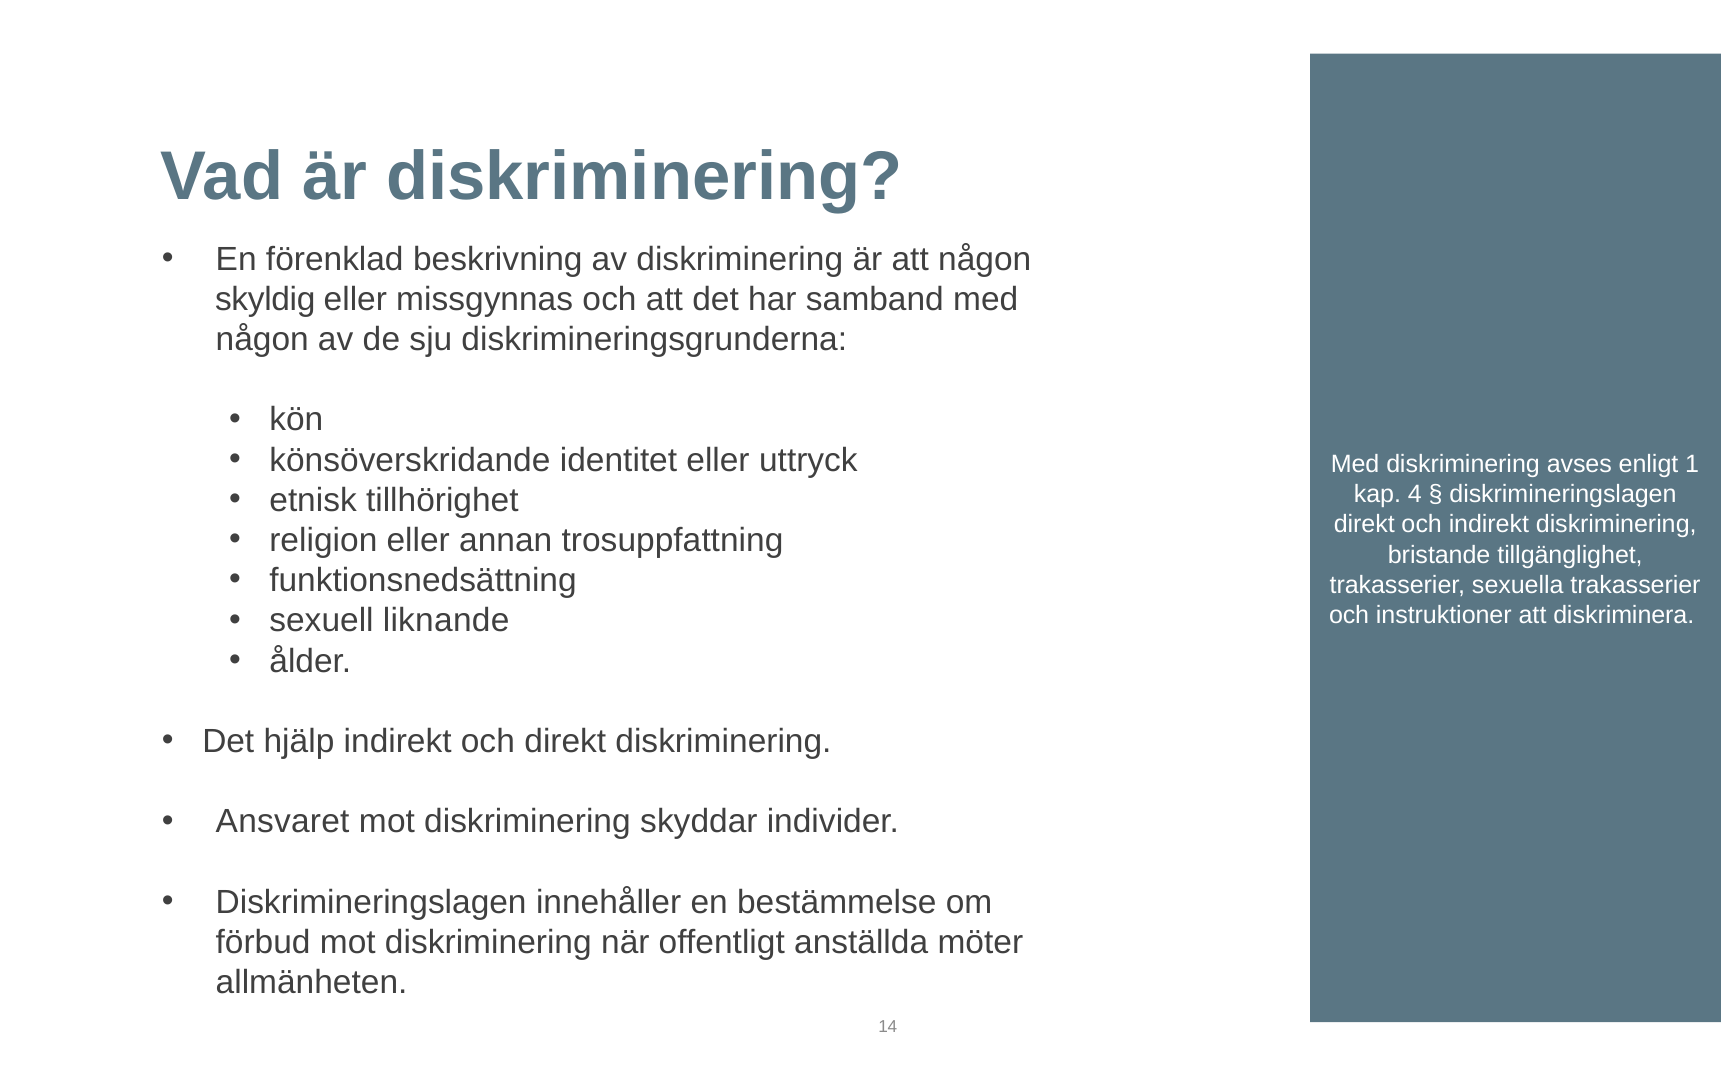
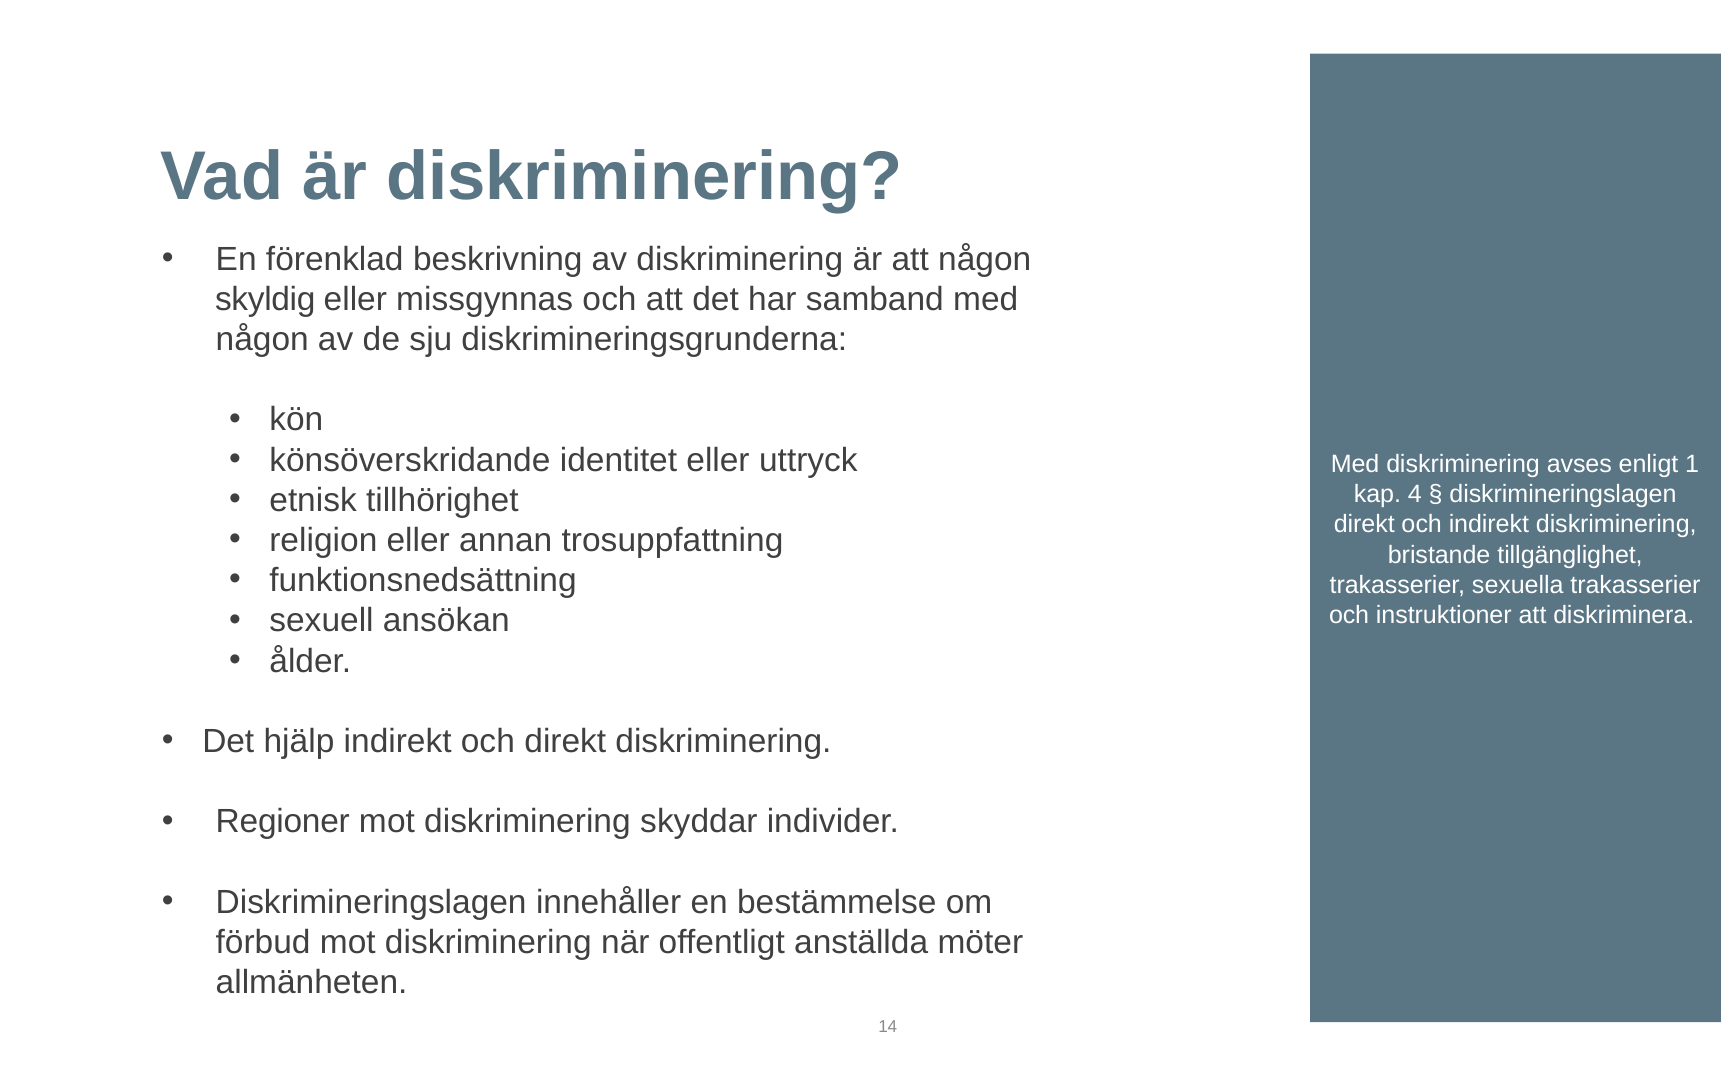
liknande: liknande -> ansökan (446, 621)
Ansvaret: Ansvaret -> Regioner (283, 821)
